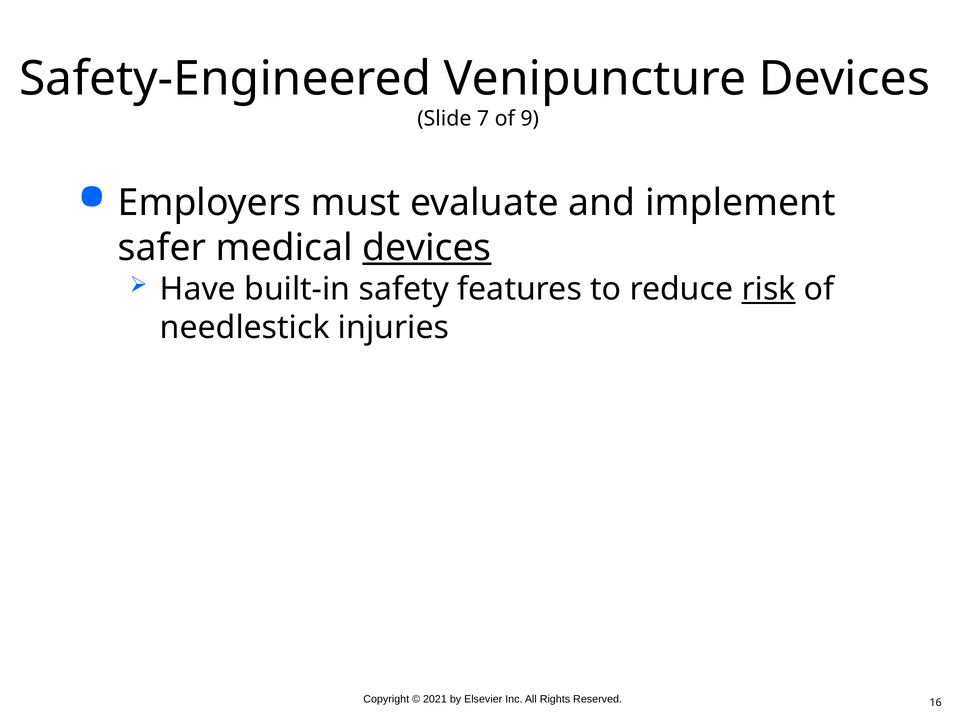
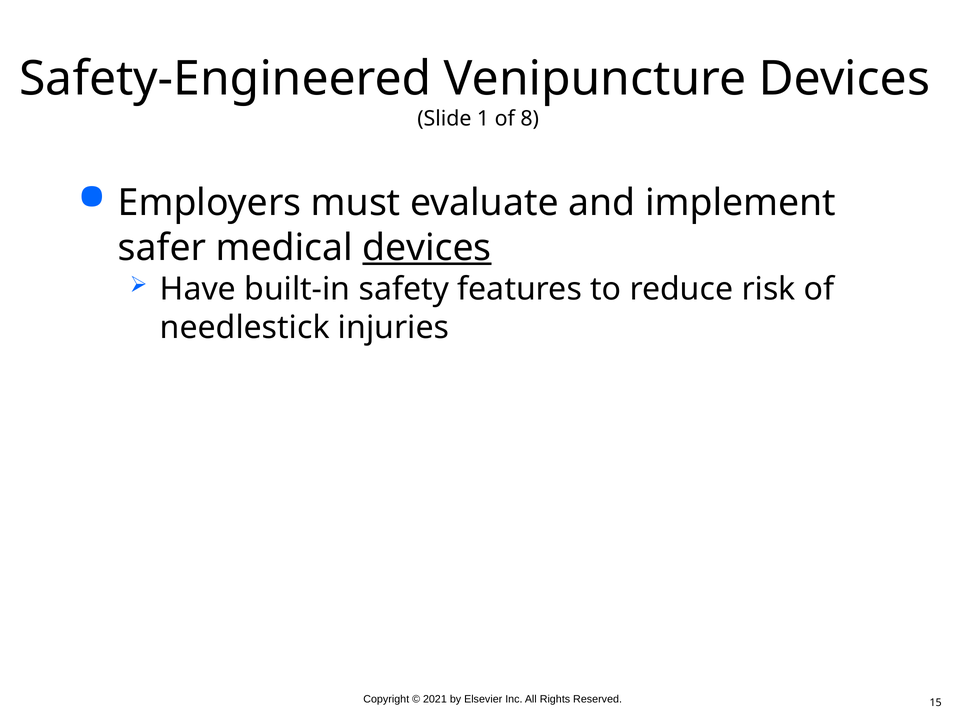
7: 7 -> 1 (483, 119)
9: 9 -> 8 (530, 119)
risk underline: present -> none (769, 289)
16: 16 -> 15 (936, 702)
